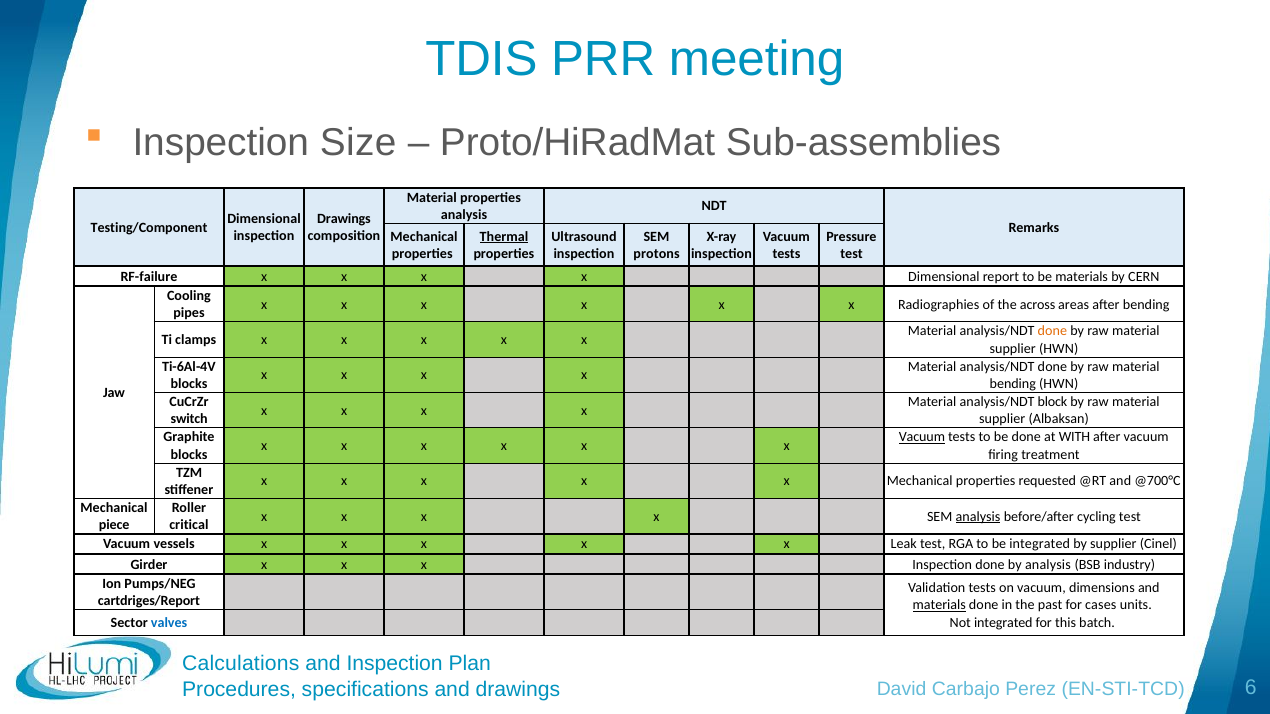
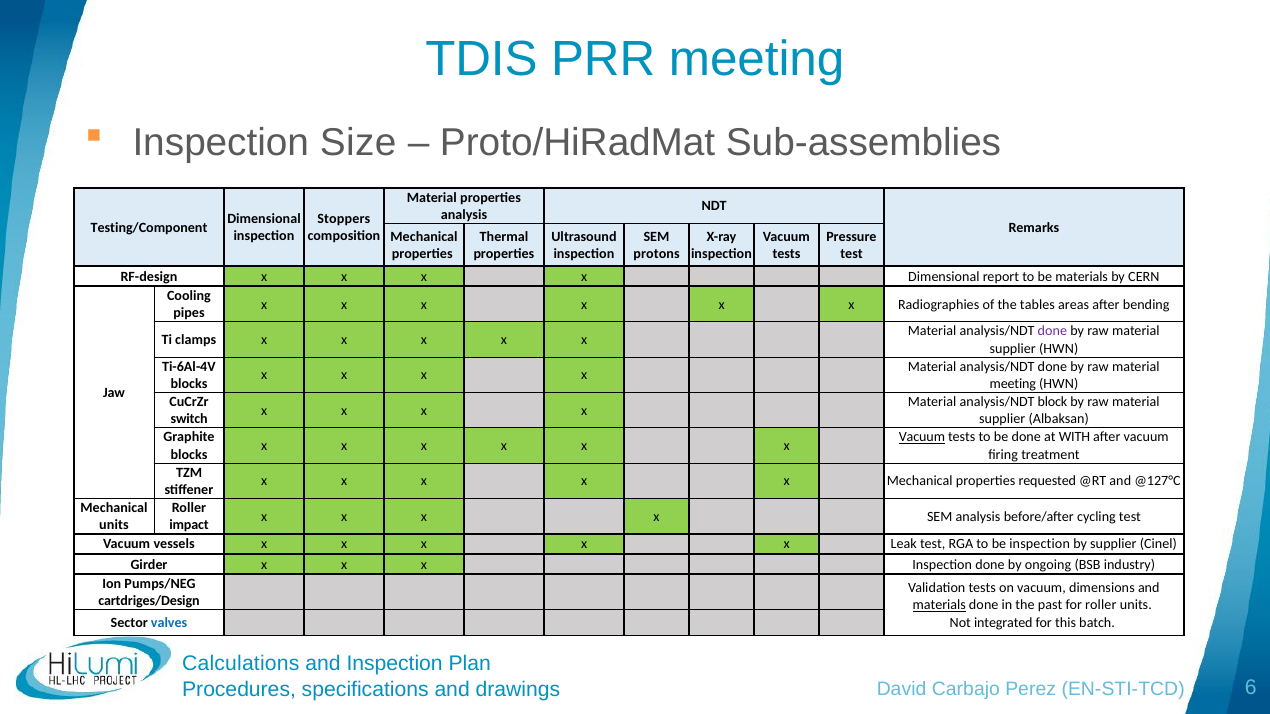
Drawings: Drawings -> Stoppers (344, 219)
Thermal underline: present -> none (504, 237)
RF-failure: RF-failure -> RF-design (149, 277)
across: across -> tables (1037, 305)
done colour: orange -> purple (1052, 331)
bending: bending -> meeting (1013, 384)
@700°C: @700°C -> @127°C (1157, 482)
analysis underline: present -> none (978, 517)
piece: piece -> units (114, 526)
critical: critical -> impact (189, 526)
be integrated: integrated -> inspection (1040, 545)
by analysis: analysis -> ongoing (1048, 565)
cartdriges/Report: cartdriges/Report -> cartdriges/Design (149, 601)
for cases: cases -> roller (1101, 605)
